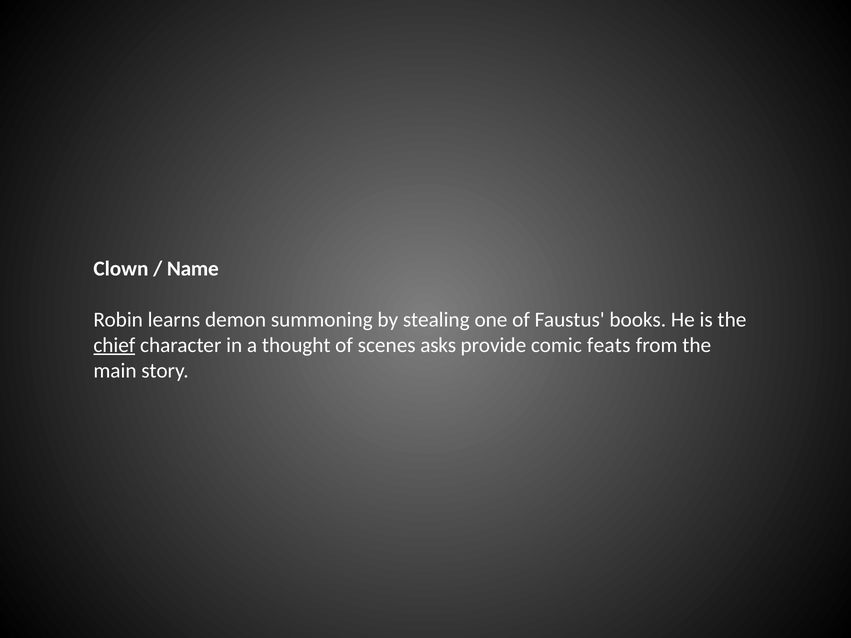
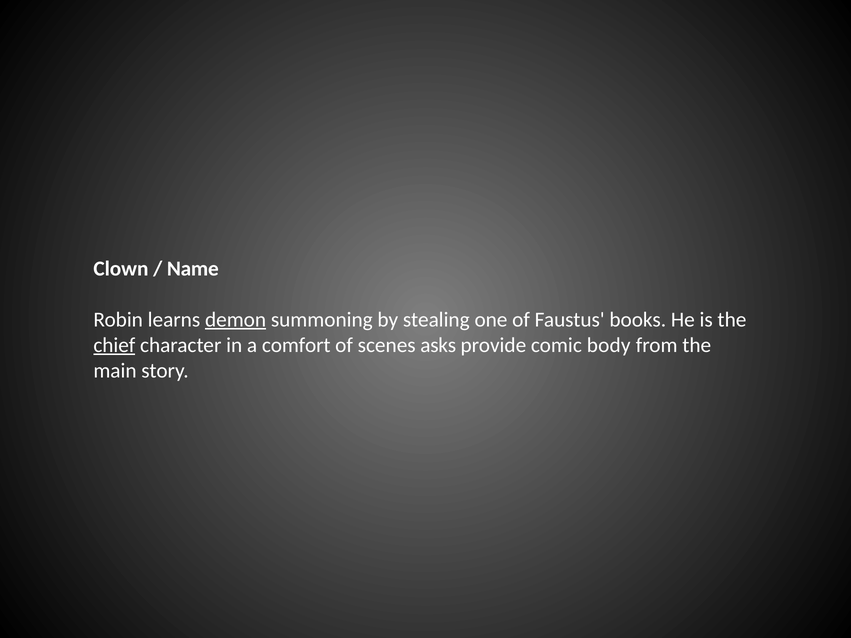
demon underline: none -> present (236, 320)
thought: thought -> comfort (296, 345)
feats: feats -> body (609, 345)
